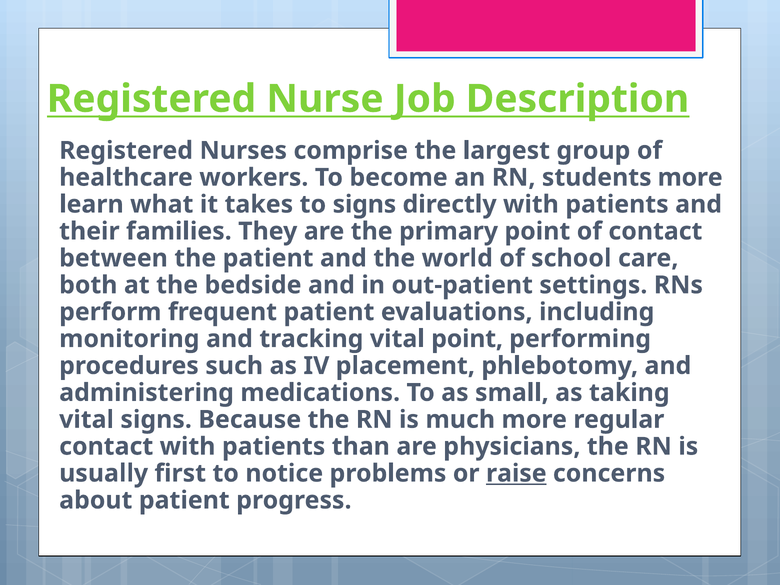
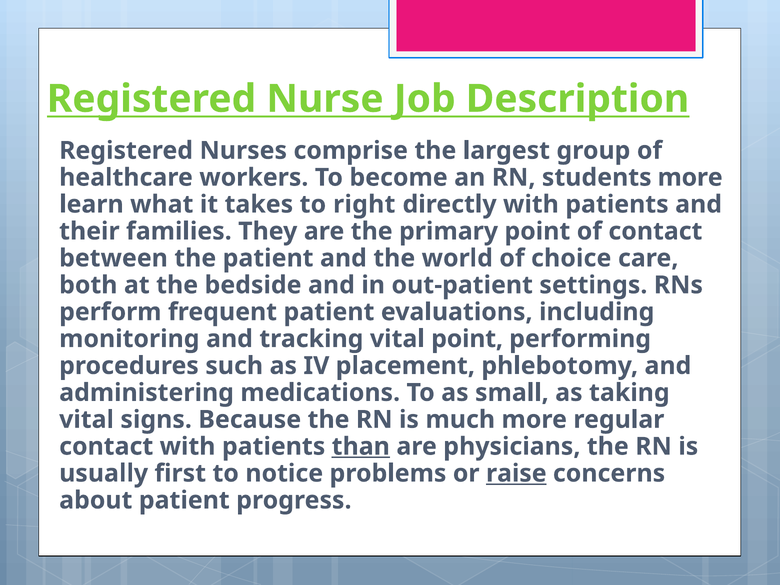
to signs: signs -> right (364, 204)
school: school -> choice (571, 258)
than underline: none -> present (361, 446)
